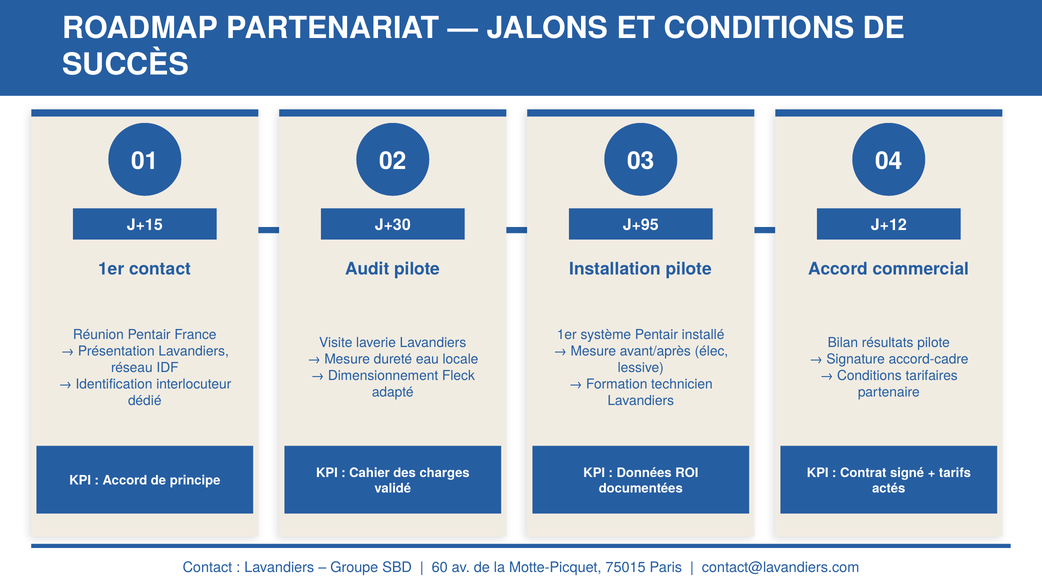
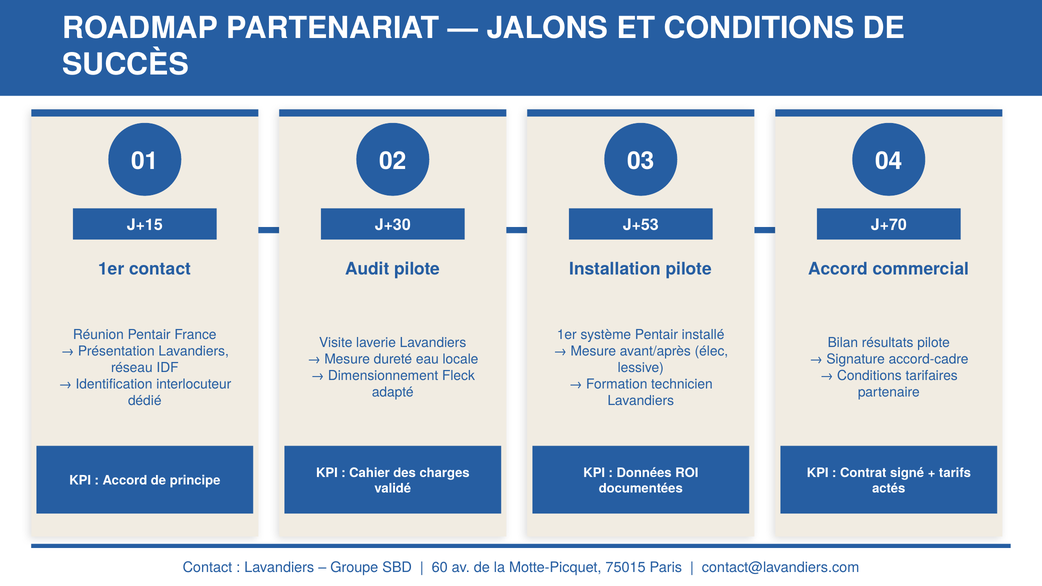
J+95: J+95 -> J+53 (641, 225)
J+12: J+12 -> J+70 (889, 225)
